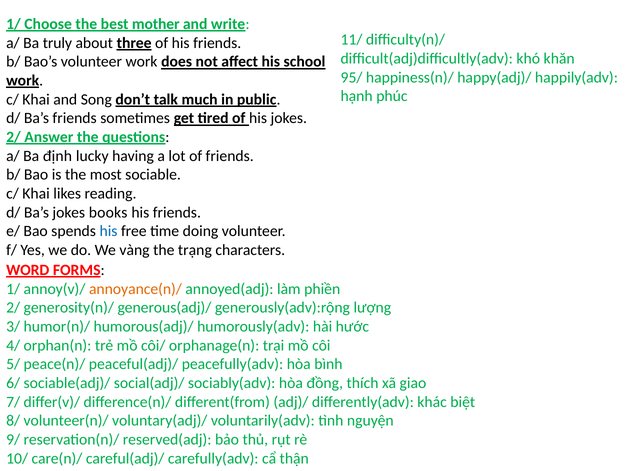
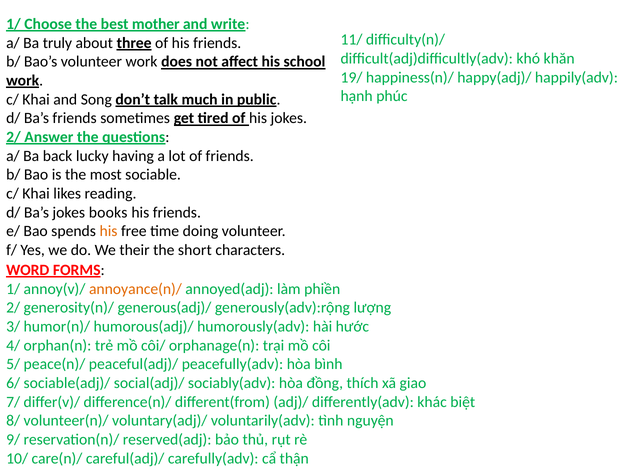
95/: 95/ -> 19/ (352, 77)
định: định -> back (58, 156)
his colour: blue -> orange (109, 231)
vàng: vàng -> their (135, 250)
trạng: trạng -> short (195, 250)
